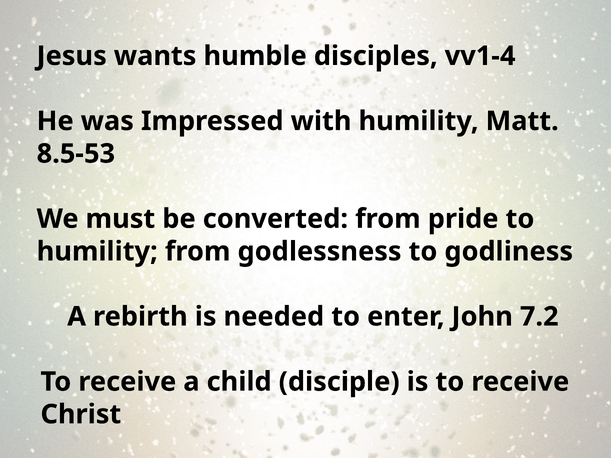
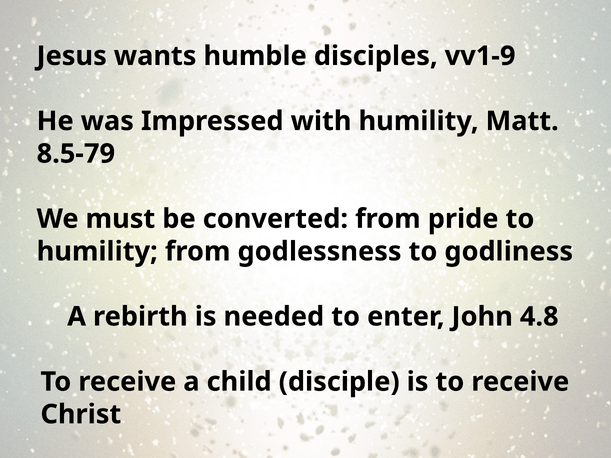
vv1-4: vv1-4 -> vv1-9 (480, 56)
8.5-53: 8.5-53 -> 8.5-79 (76, 154)
7.2: 7.2 -> 4.8 (539, 317)
